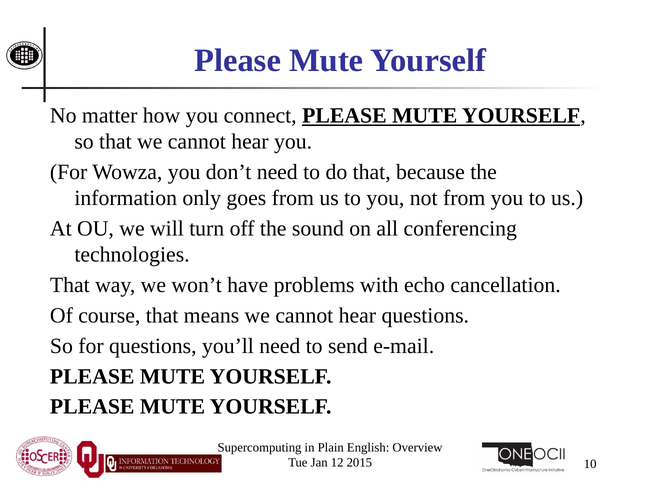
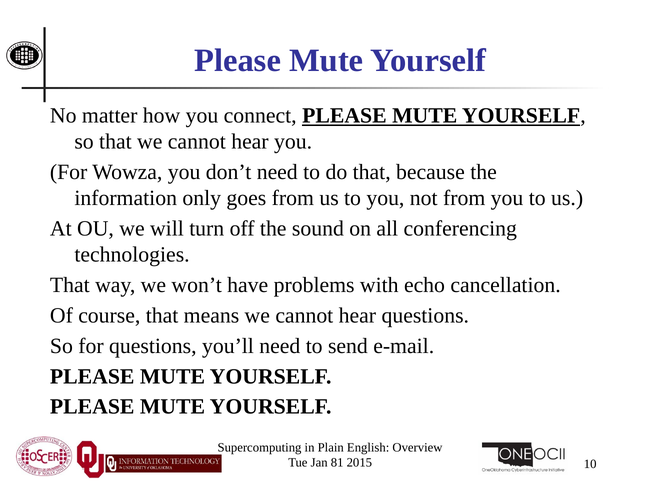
12: 12 -> 81 (337, 463)
